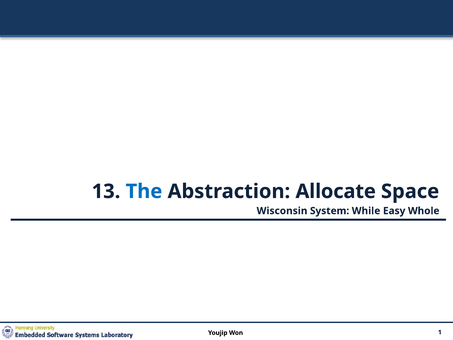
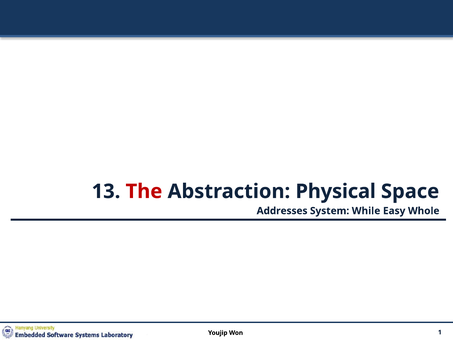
The colour: blue -> red (144, 191)
Allocate: Allocate -> Physical (336, 191)
Wisconsin: Wisconsin -> Addresses (282, 211)
